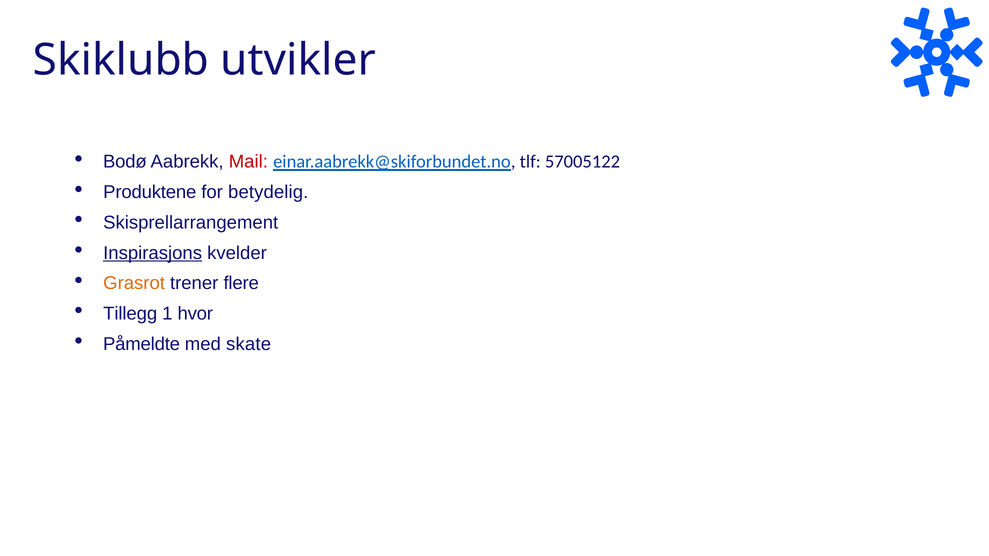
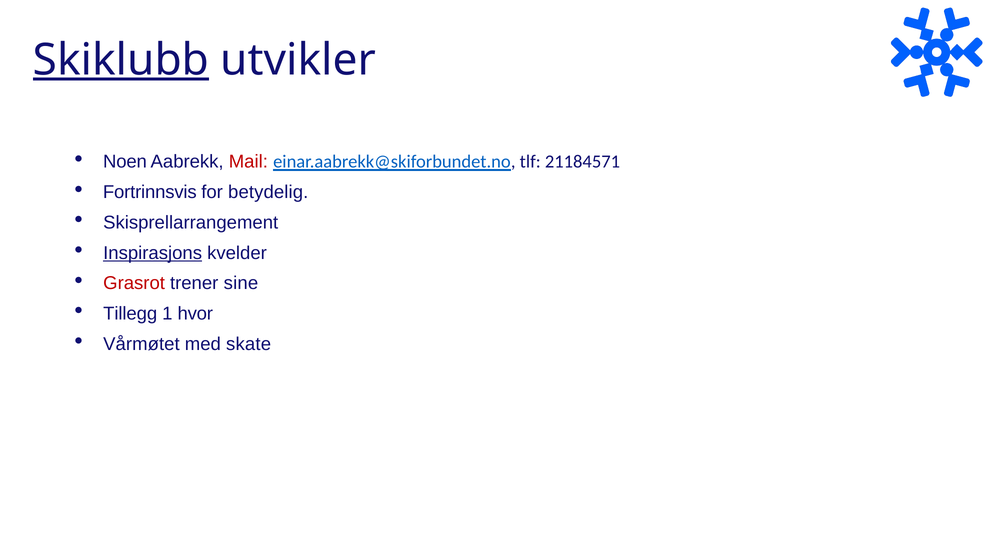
Skiklubb underline: none -> present (121, 60)
Bodø: Bodø -> Noen (125, 162)
57005122: 57005122 -> 21184571 (582, 162)
Produktene: Produktene -> Fortrinnsvis (150, 192)
Grasrot colour: orange -> red (134, 283)
flere: flere -> sine (241, 283)
Påmeldte: Påmeldte -> Vårmøtet (141, 344)
